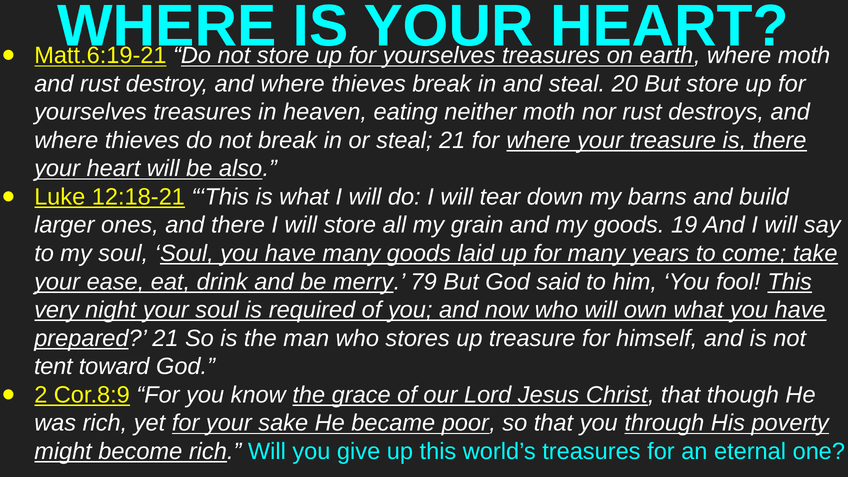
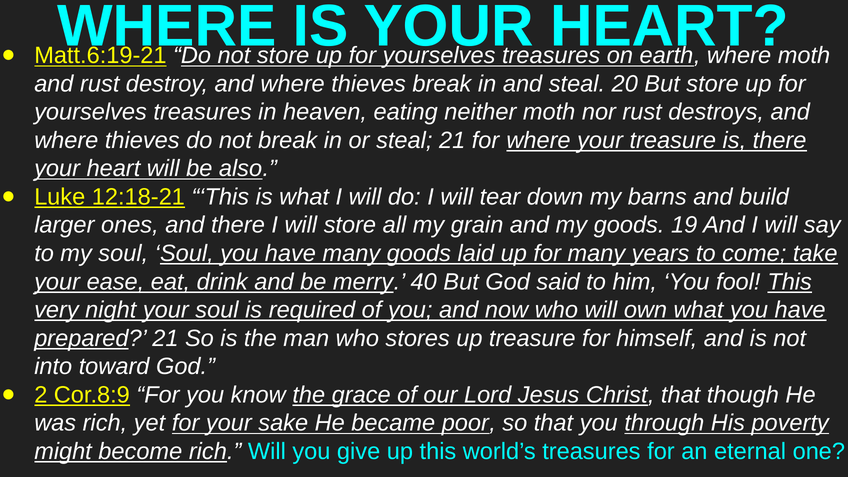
79: 79 -> 40 (424, 282)
tent: tent -> into (53, 367)
